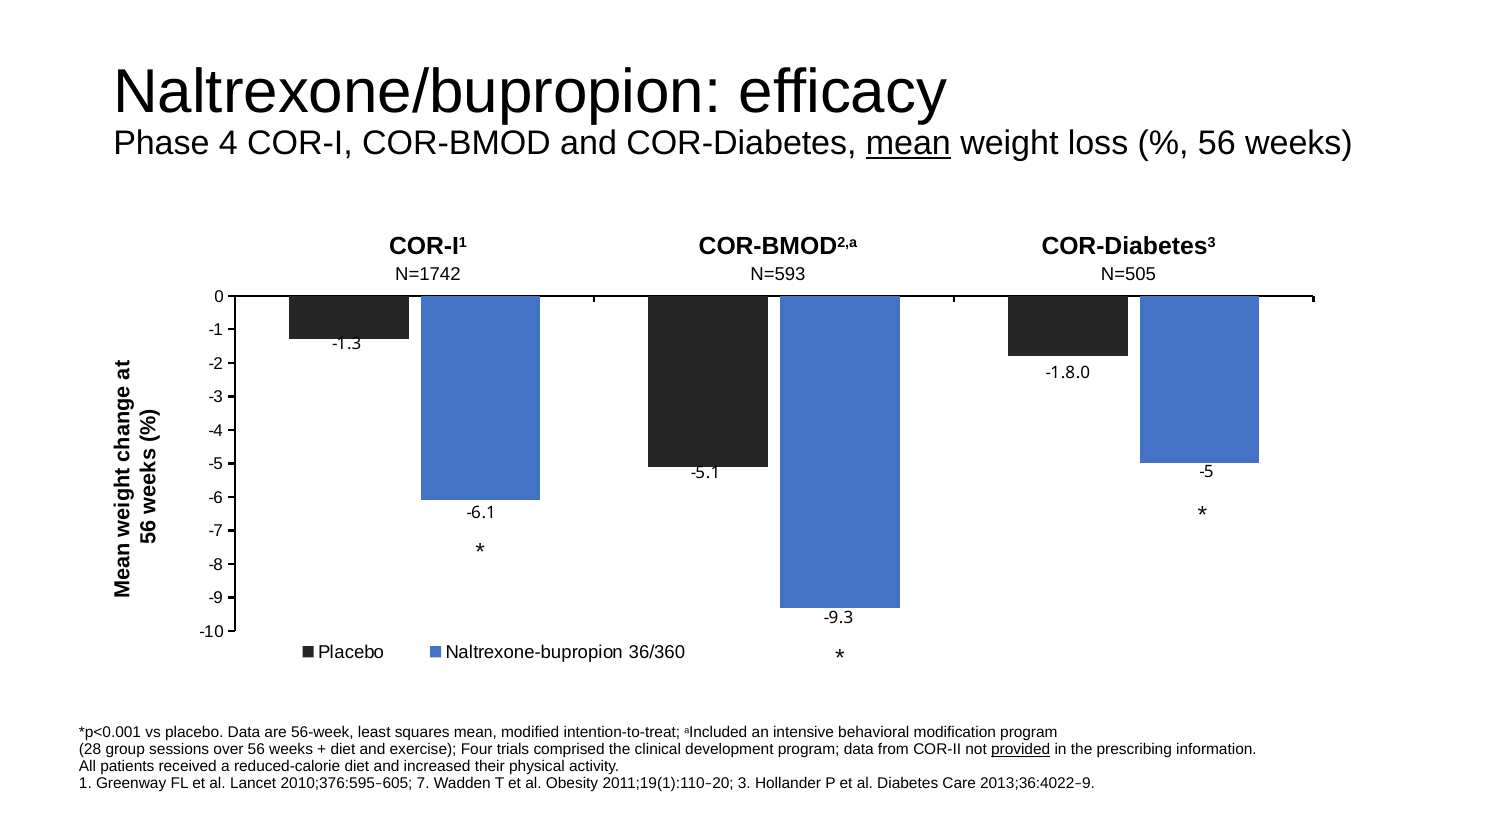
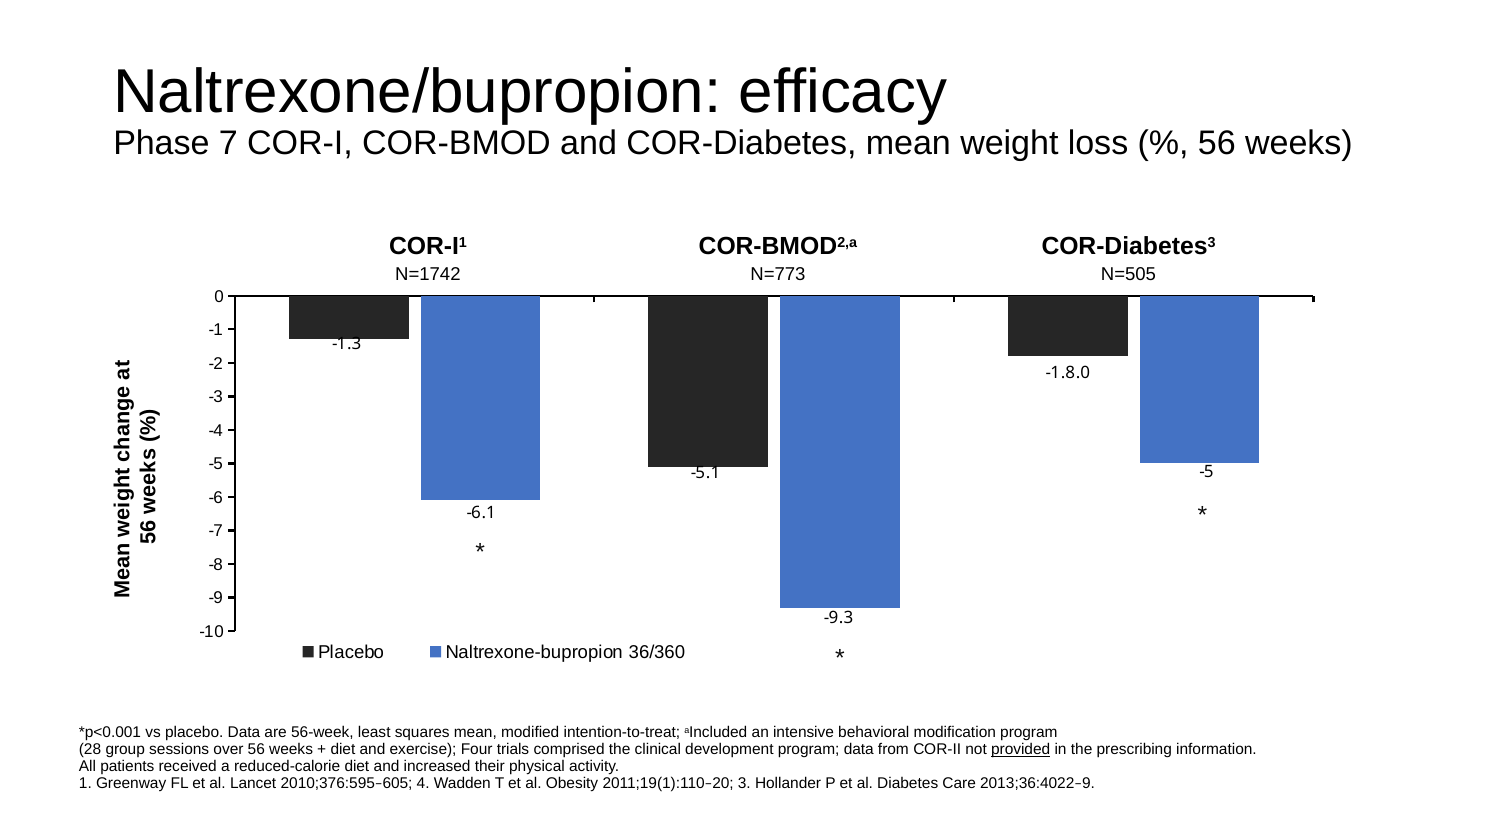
4: 4 -> 7 (228, 144)
mean underline: present -> none (908, 144)
N=593: N=593 -> N=773 (778, 275)
7: 7 -> 4 (423, 783)
